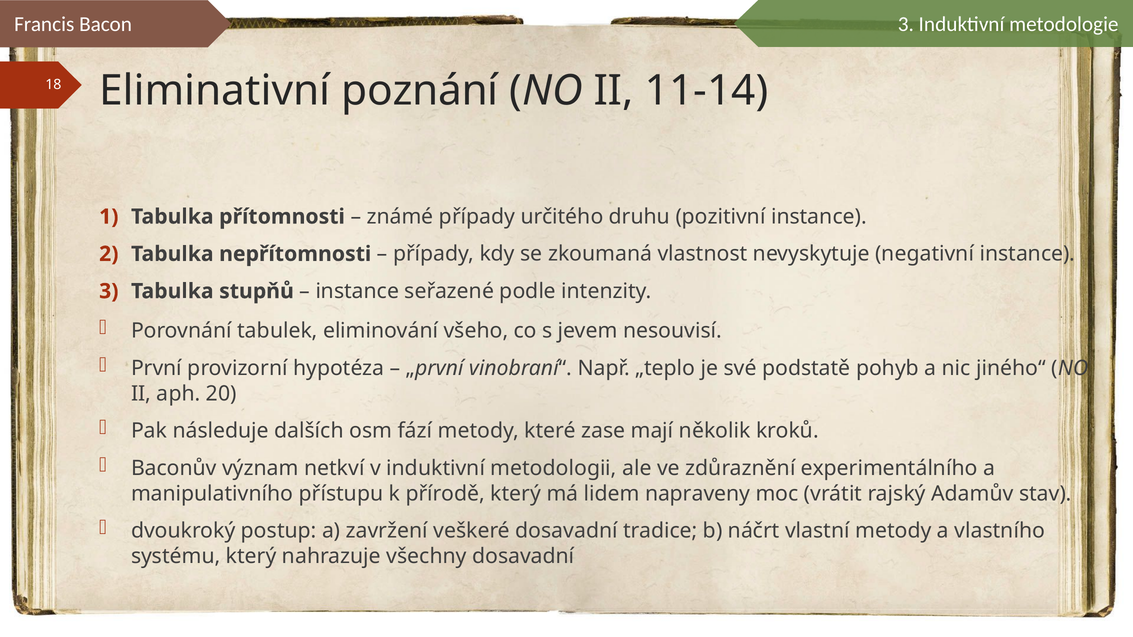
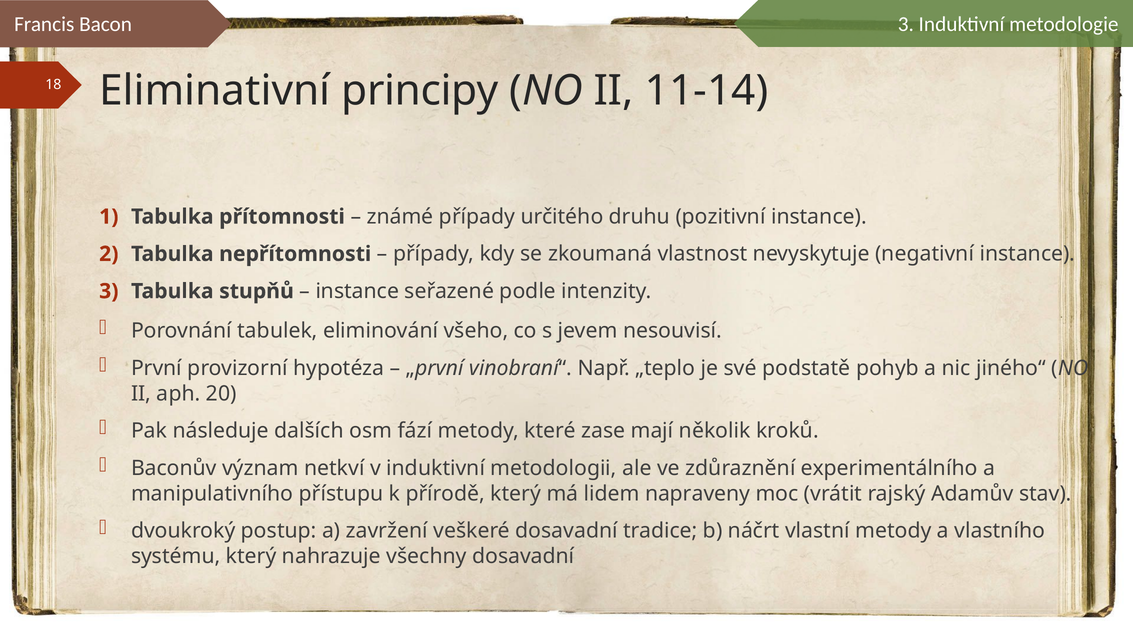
poznání: poznání -> principy (420, 91)
